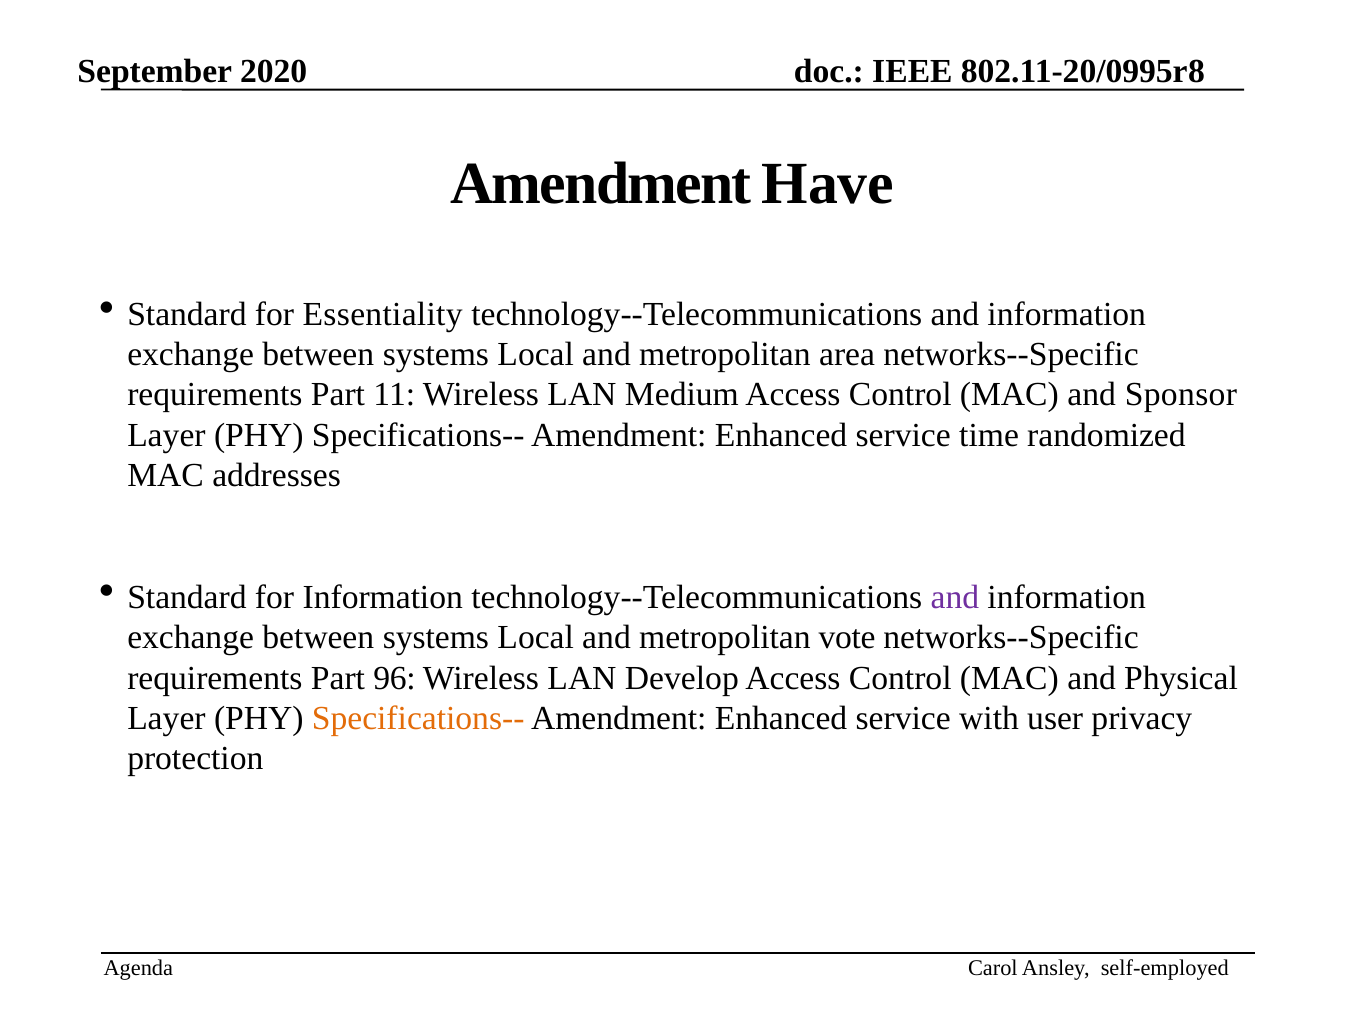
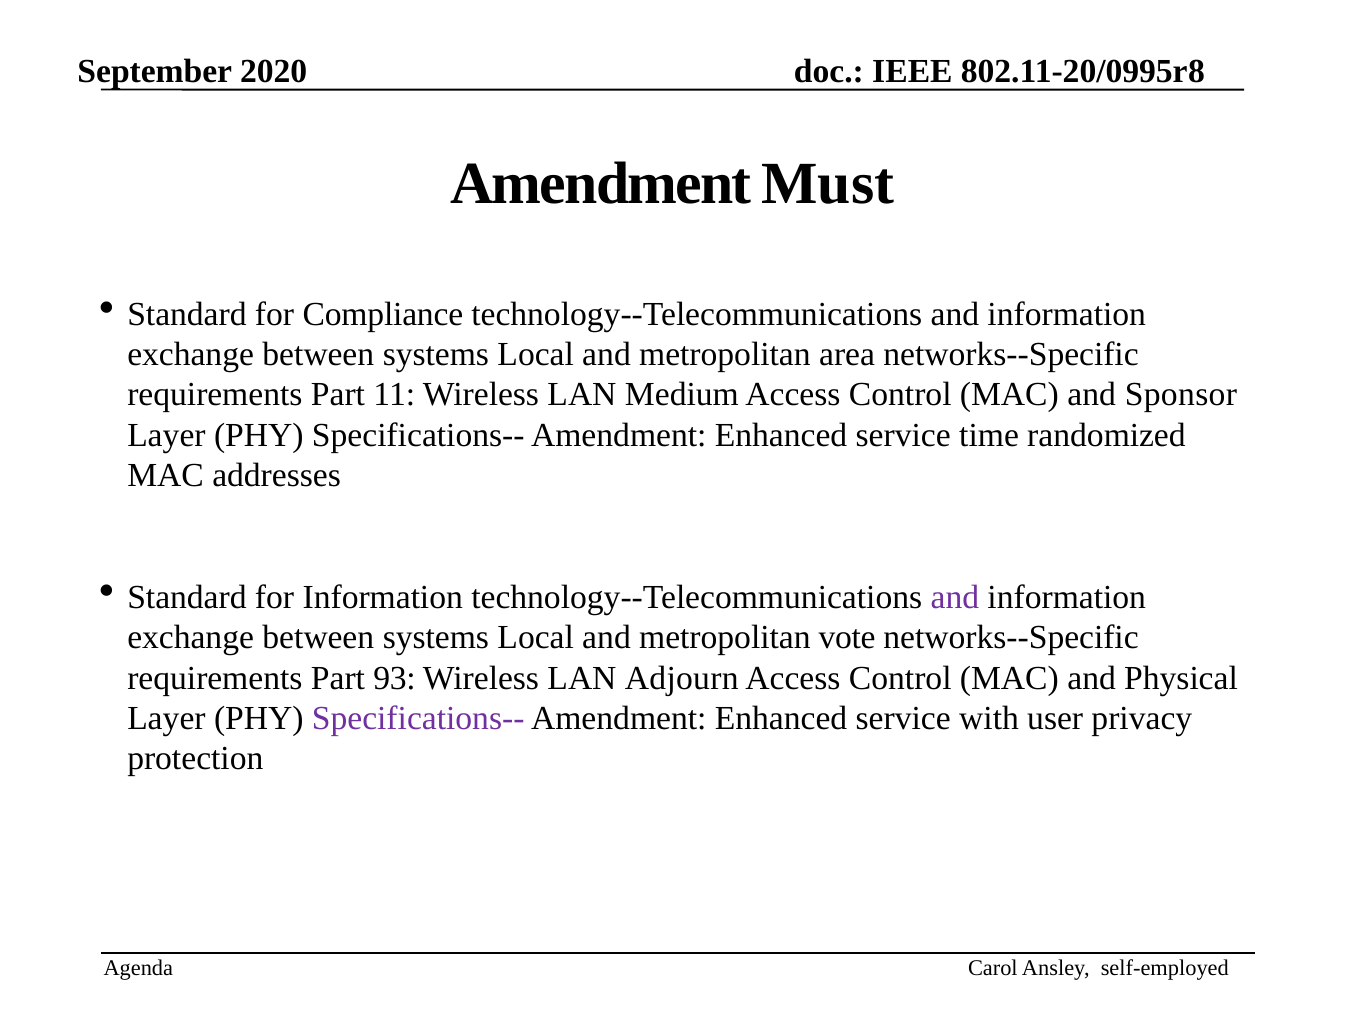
Have: Have -> Must (828, 183)
Essentiality: Essentiality -> Compliance (383, 314)
96: 96 -> 93 (394, 678)
Develop: Develop -> Adjourn (682, 678)
Specifications-- colour: orange -> purple (418, 718)
